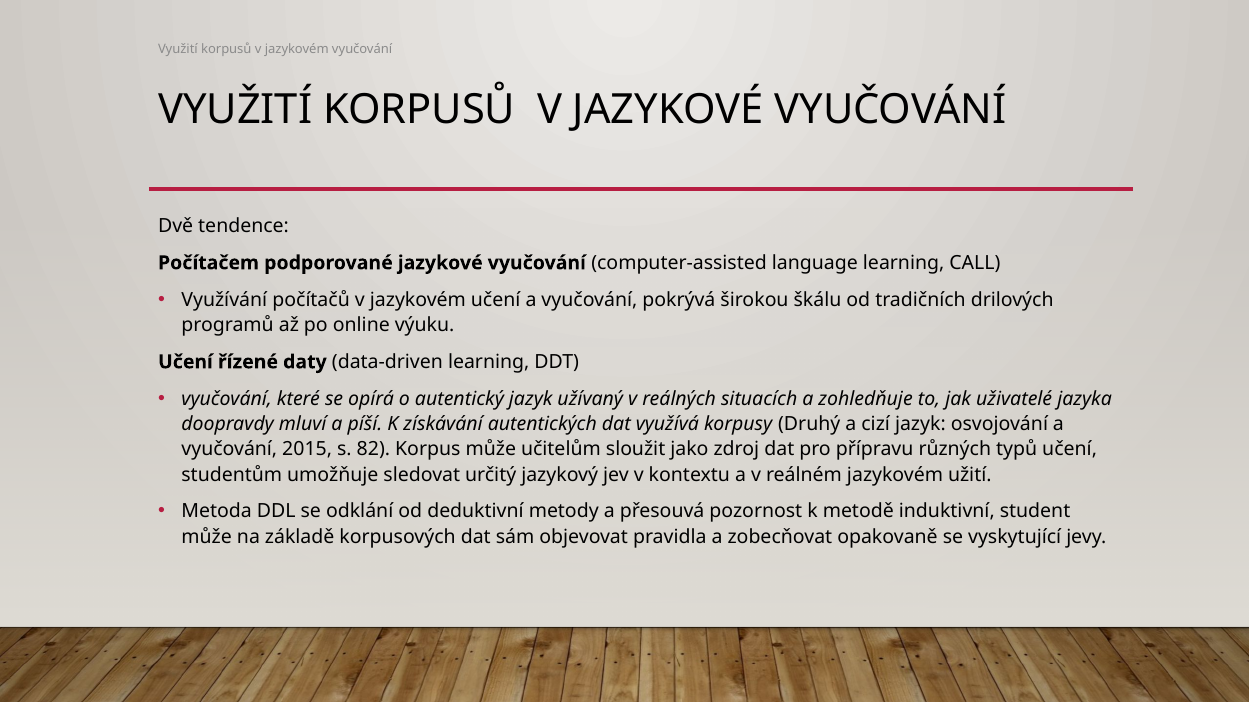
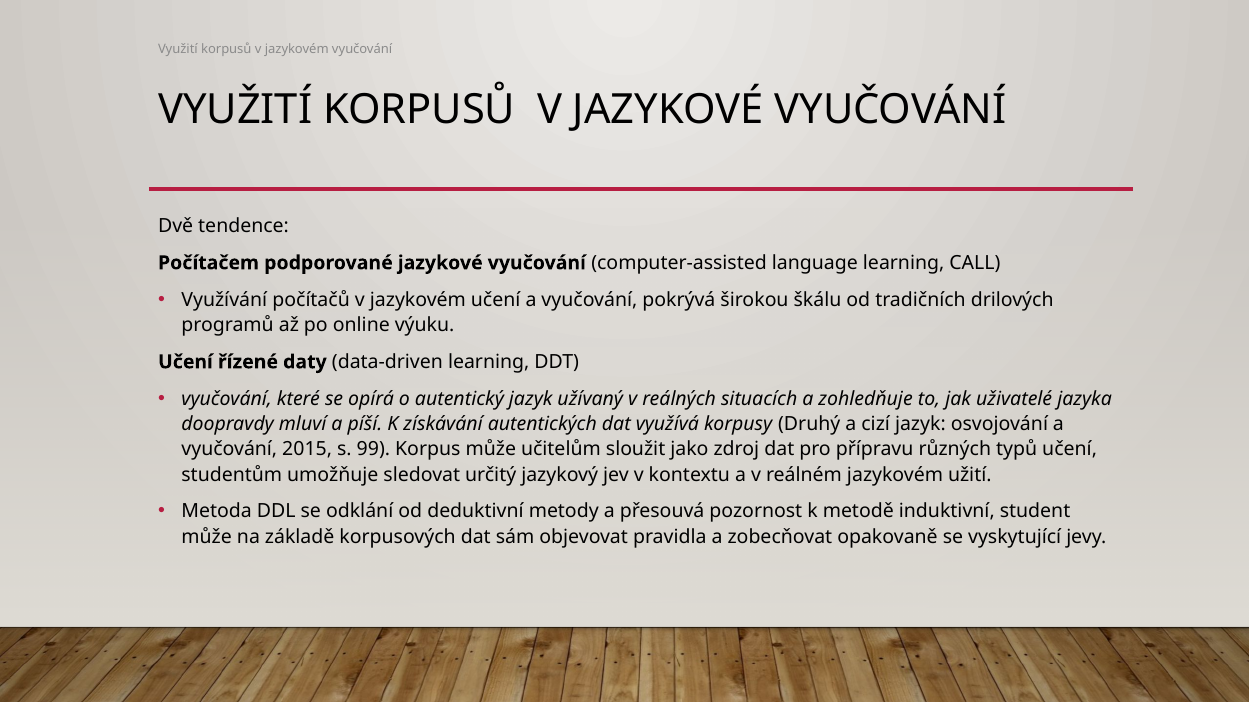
82: 82 -> 99 (373, 450)
